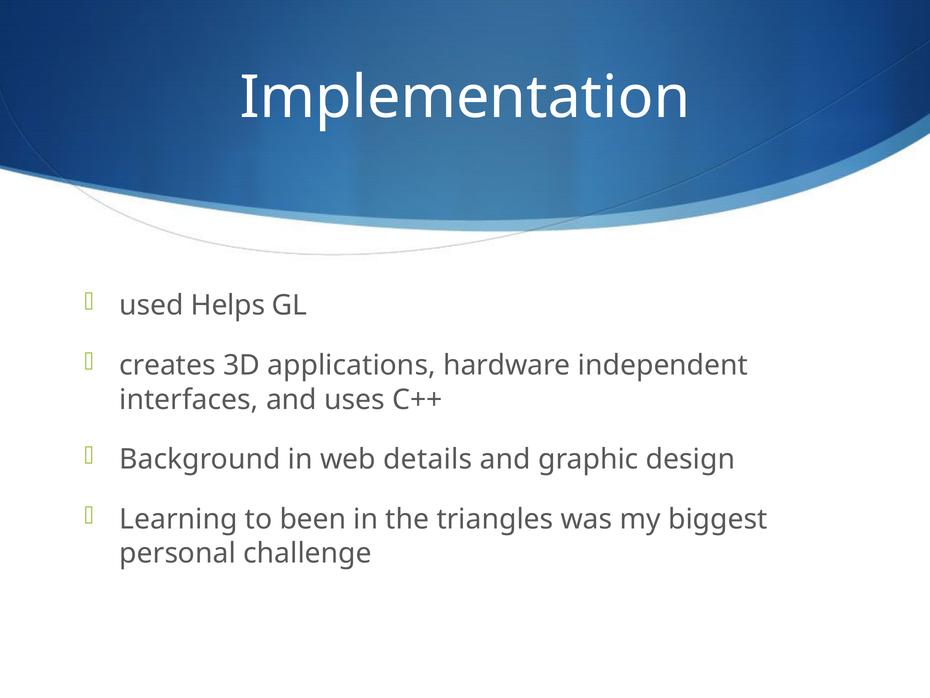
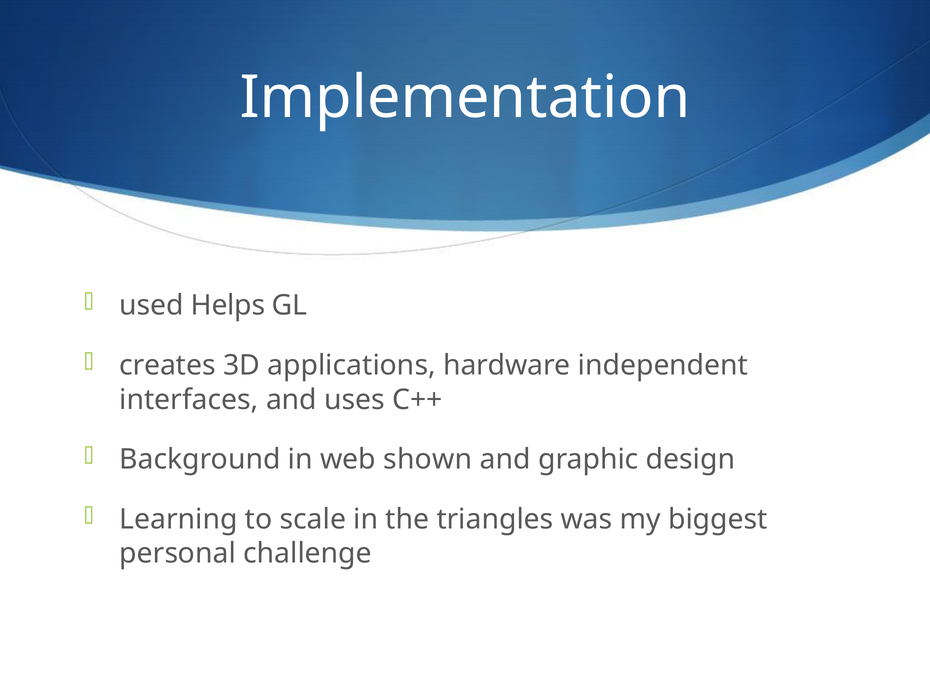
details: details -> shown (428, 459)
been: been -> scale (313, 519)
